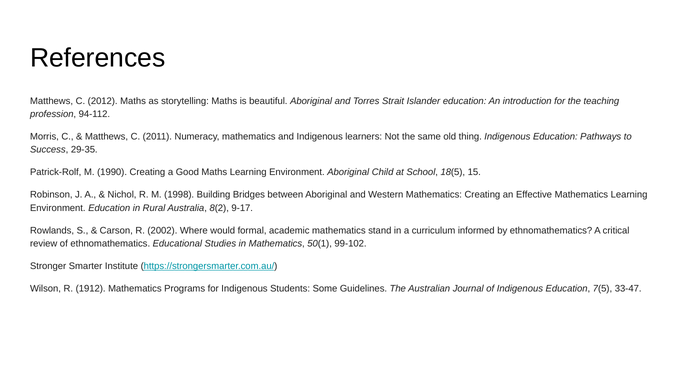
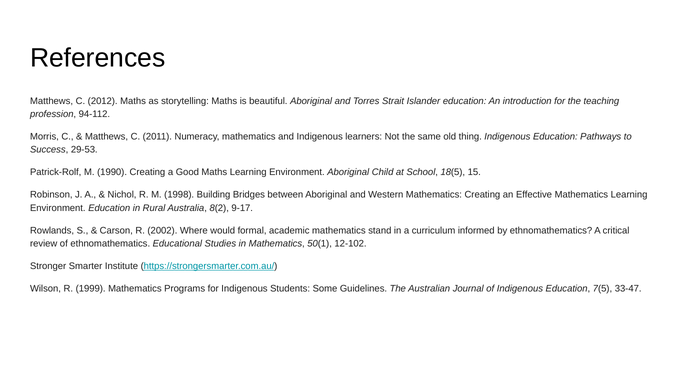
29-35: 29-35 -> 29-53 (84, 150)
99-102: 99-102 -> 12-102 (351, 243)
1912: 1912 -> 1999 (91, 288)
